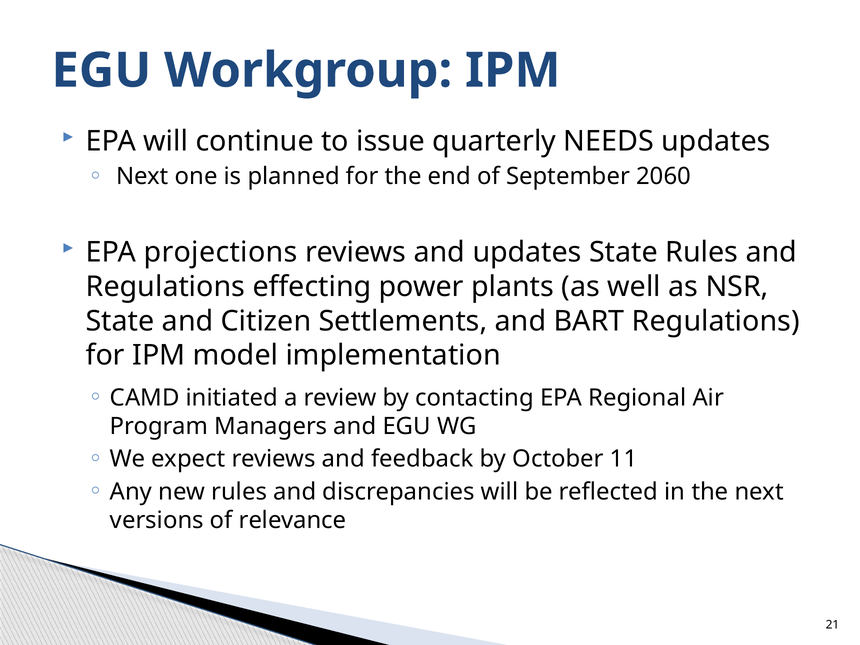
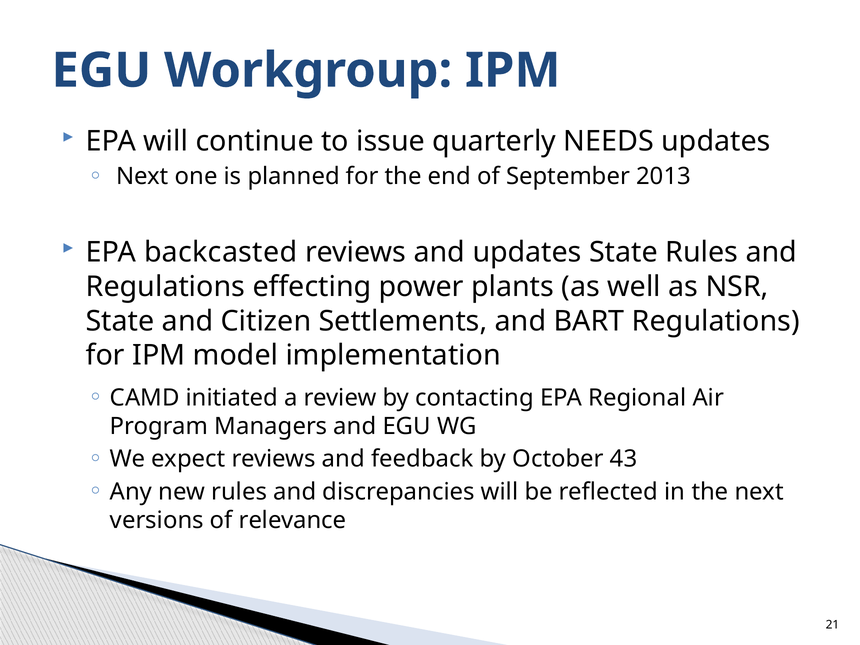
2060: 2060 -> 2013 (664, 177)
projections: projections -> backcasted (221, 252)
11: 11 -> 43 (624, 459)
